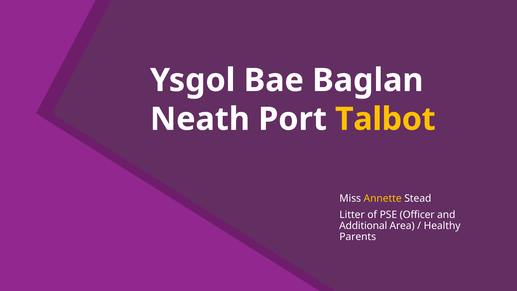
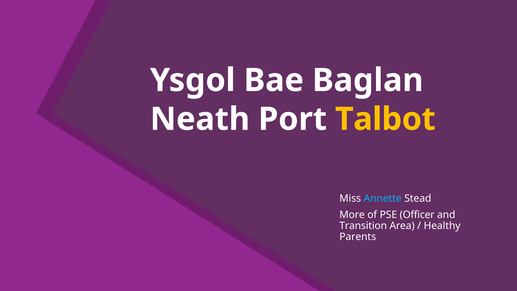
Annette colour: yellow -> light blue (383, 198)
Litter: Litter -> More (352, 215)
Additional: Additional -> Transition (363, 226)
